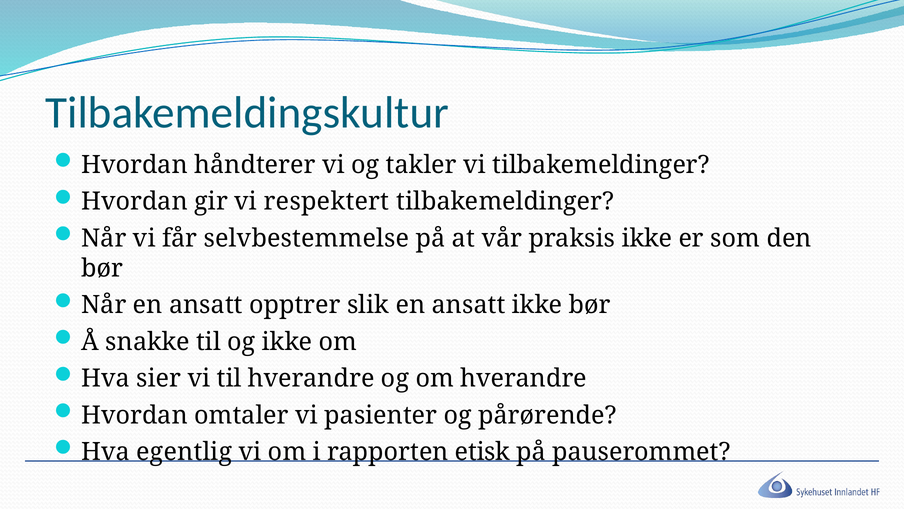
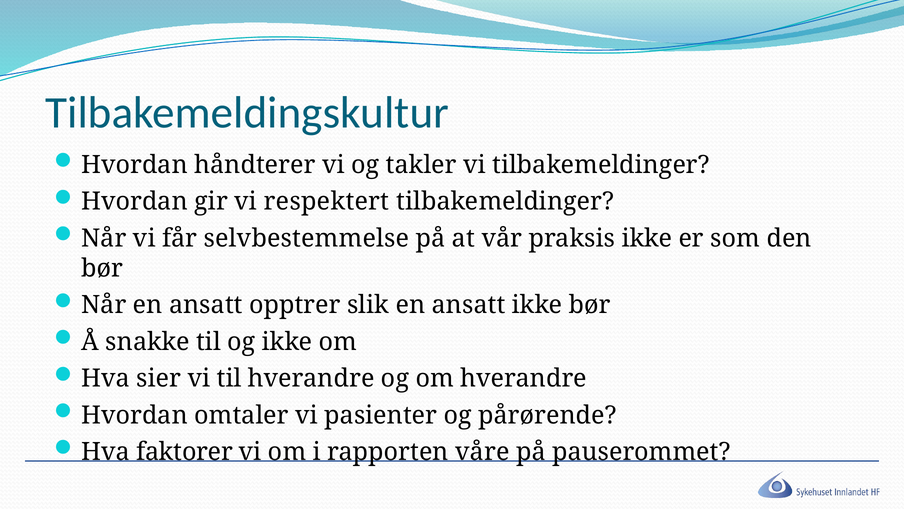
egentlig: egentlig -> faktorer (184, 452)
etisk: etisk -> våre (482, 452)
